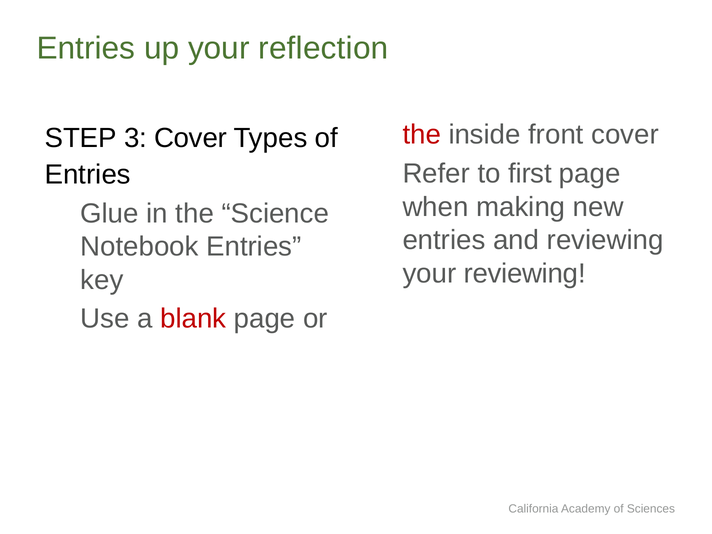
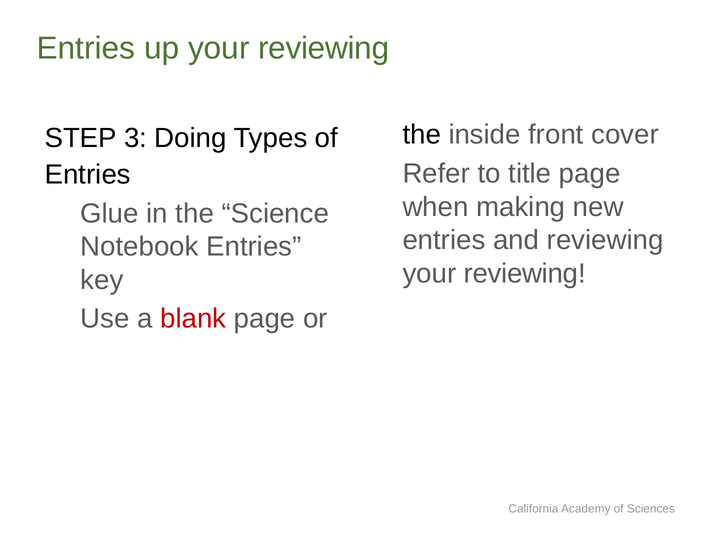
up your reflection: reflection -> reviewing (324, 49)
the colour: red -> black (422, 135)
3 Cover: Cover -> Doing (190, 138)
first: first -> title (530, 174)
